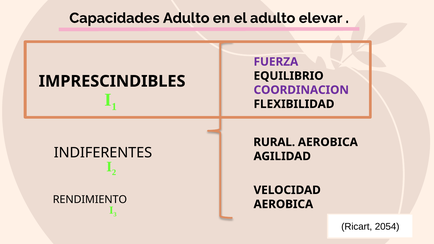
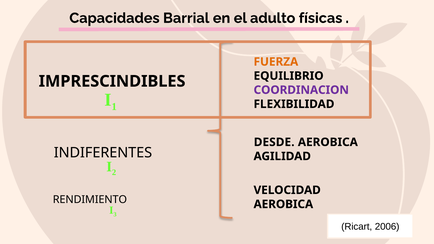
Capacidades Adulto: Adulto -> Barrial (186, 18)
elevar: elevar -> físicas (321, 18)
FUERZA colour: purple -> orange (276, 62)
RURAL: RURAL -> DESDE (274, 142)
2054: 2054 -> 2006 (387, 227)
